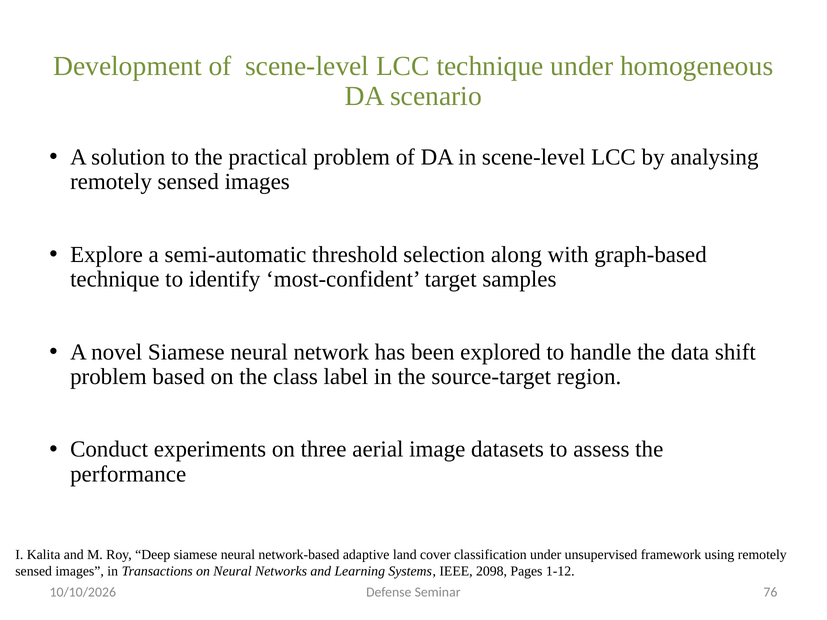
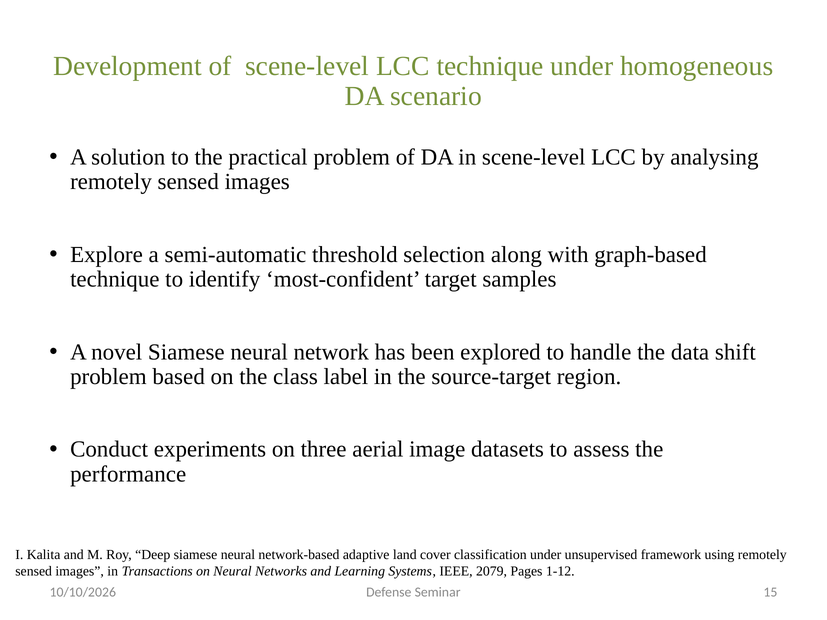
2098: 2098 -> 2079 (492, 571)
76: 76 -> 15 (770, 592)
